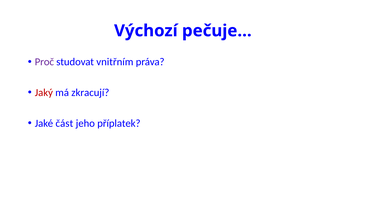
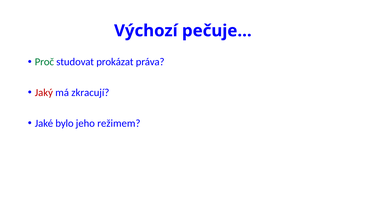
Proč colour: purple -> green (44, 62)
vnitřním: vnitřním -> prokázat (115, 62)
část: část -> bylo (64, 123)
příplatek: příplatek -> režimem (119, 123)
